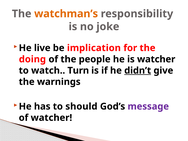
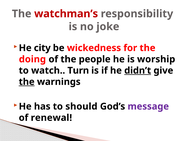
watchman’s colour: orange -> red (66, 14)
live: live -> city (42, 48)
implication: implication -> wickedness (94, 48)
is watcher: watcher -> worship (156, 59)
the underline: none -> present (27, 82)
of watcher: watcher -> renewal (51, 118)
